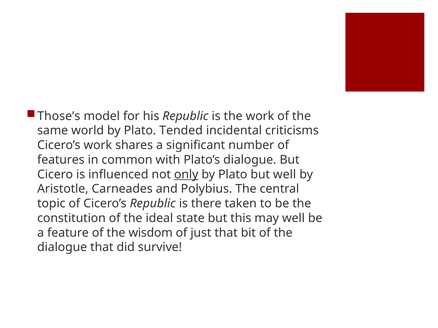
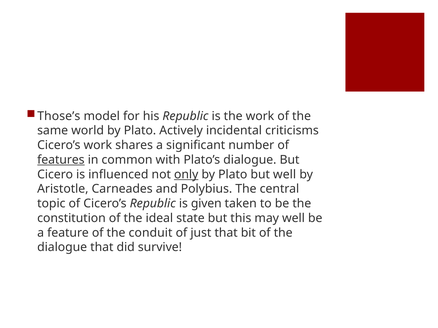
Tended: Tended -> Actively (181, 131)
features underline: none -> present (61, 160)
there: there -> given (206, 204)
wisdom: wisdom -> conduit (151, 233)
